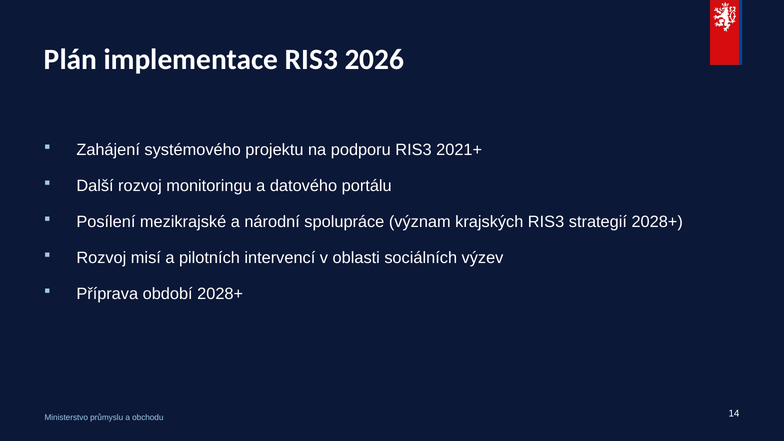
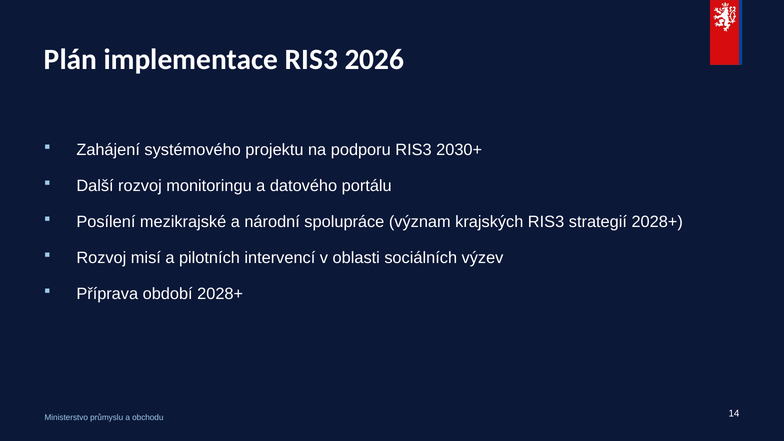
2021+: 2021+ -> 2030+ (459, 150)
